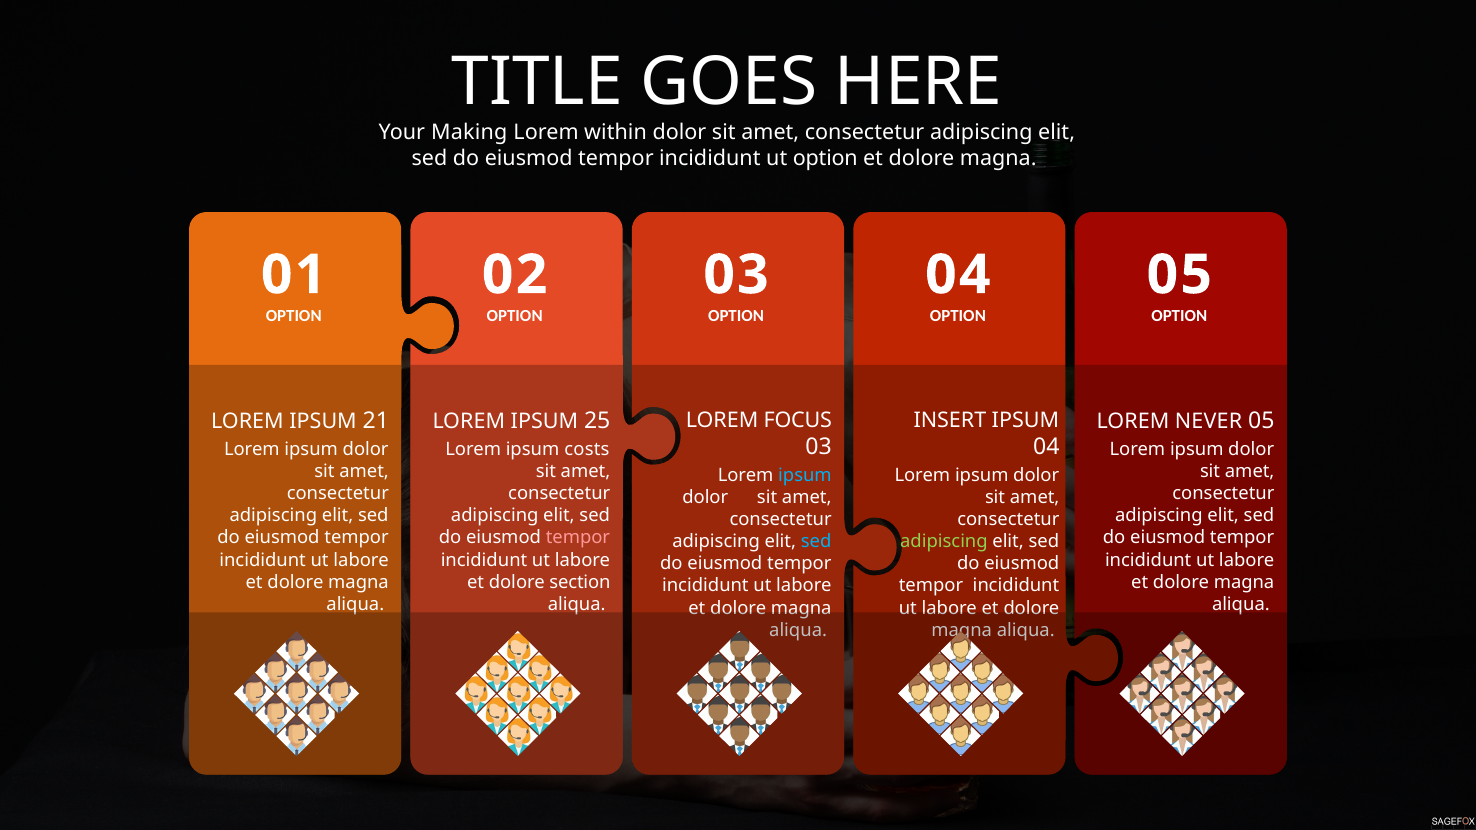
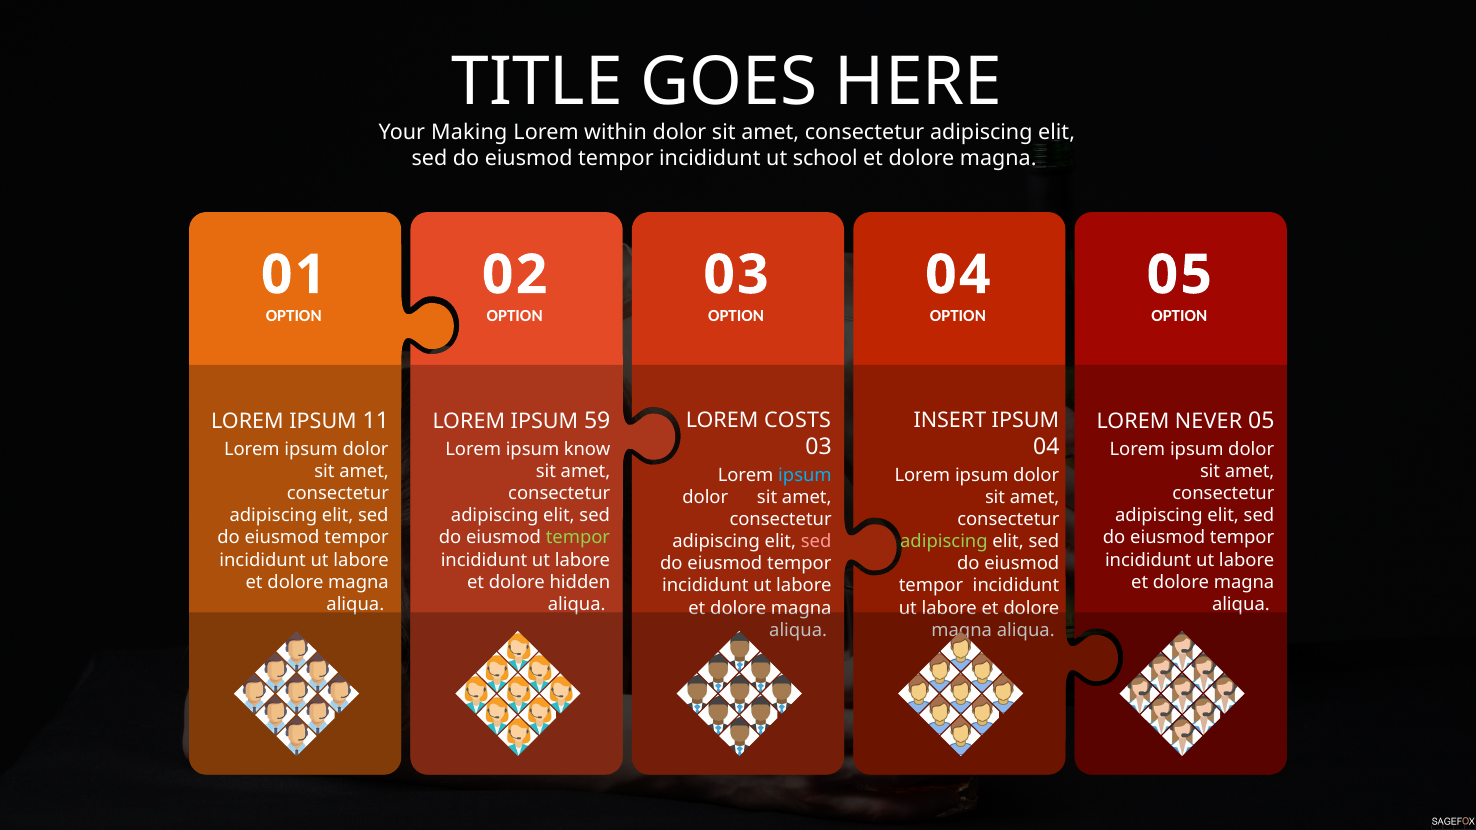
ut option: option -> school (825, 158)
FOCUS: FOCUS -> COSTS (798, 420)
21: 21 -> 11 (376, 421)
25: 25 -> 59 (597, 421)
costs: costs -> know (587, 449)
tempor colour: pink -> light green (578, 538)
sed colour: light blue -> pink (816, 542)
section: section -> hidden (580, 582)
